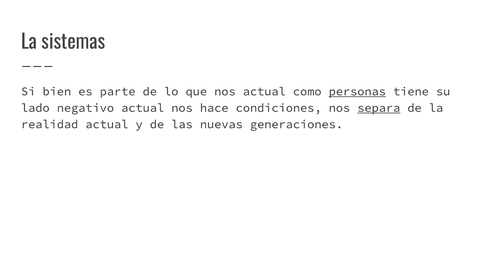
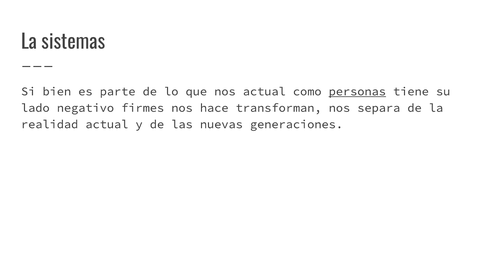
negativo actual: actual -> firmes (143, 108)
condiciones: condiciones -> transforman (279, 108)
separa underline: present -> none (379, 108)
